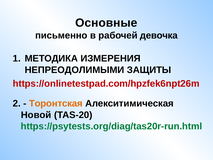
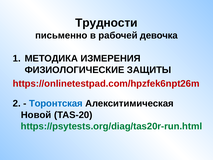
Основные: Основные -> Трудности (106, 23)
НЕПРЕОДОЛИМЫМИ: НЕПРЕОДОЛИМЫМИ -> ФИЗИОЛОГИЧЕСКИЕ (75, 70)
Торонтская colour: orange -> blue (56, 103)
